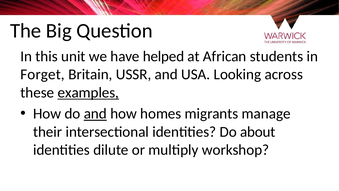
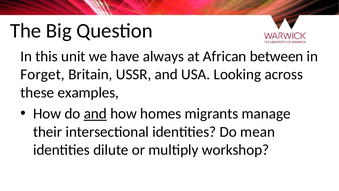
helped: helped -> always (163, 56)
students: students -> between (277, 56)
examples underline: present -> none (88, 92)
about: about -> mean (258, 132)
